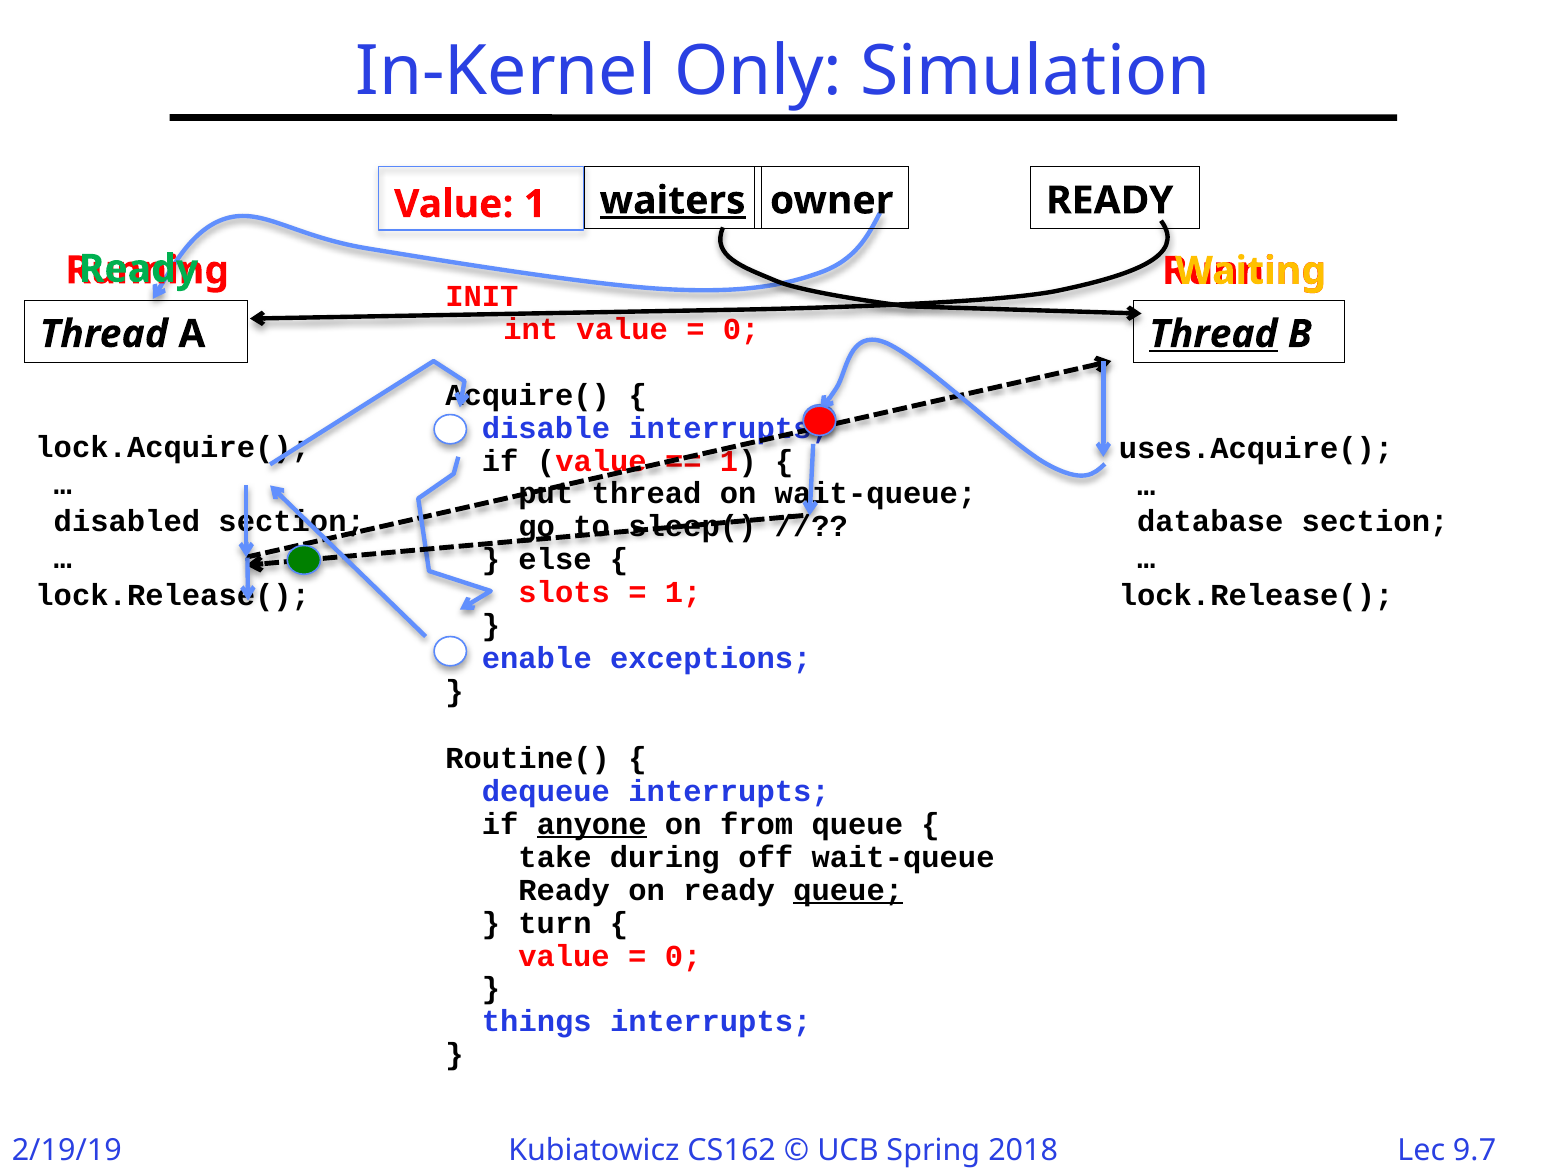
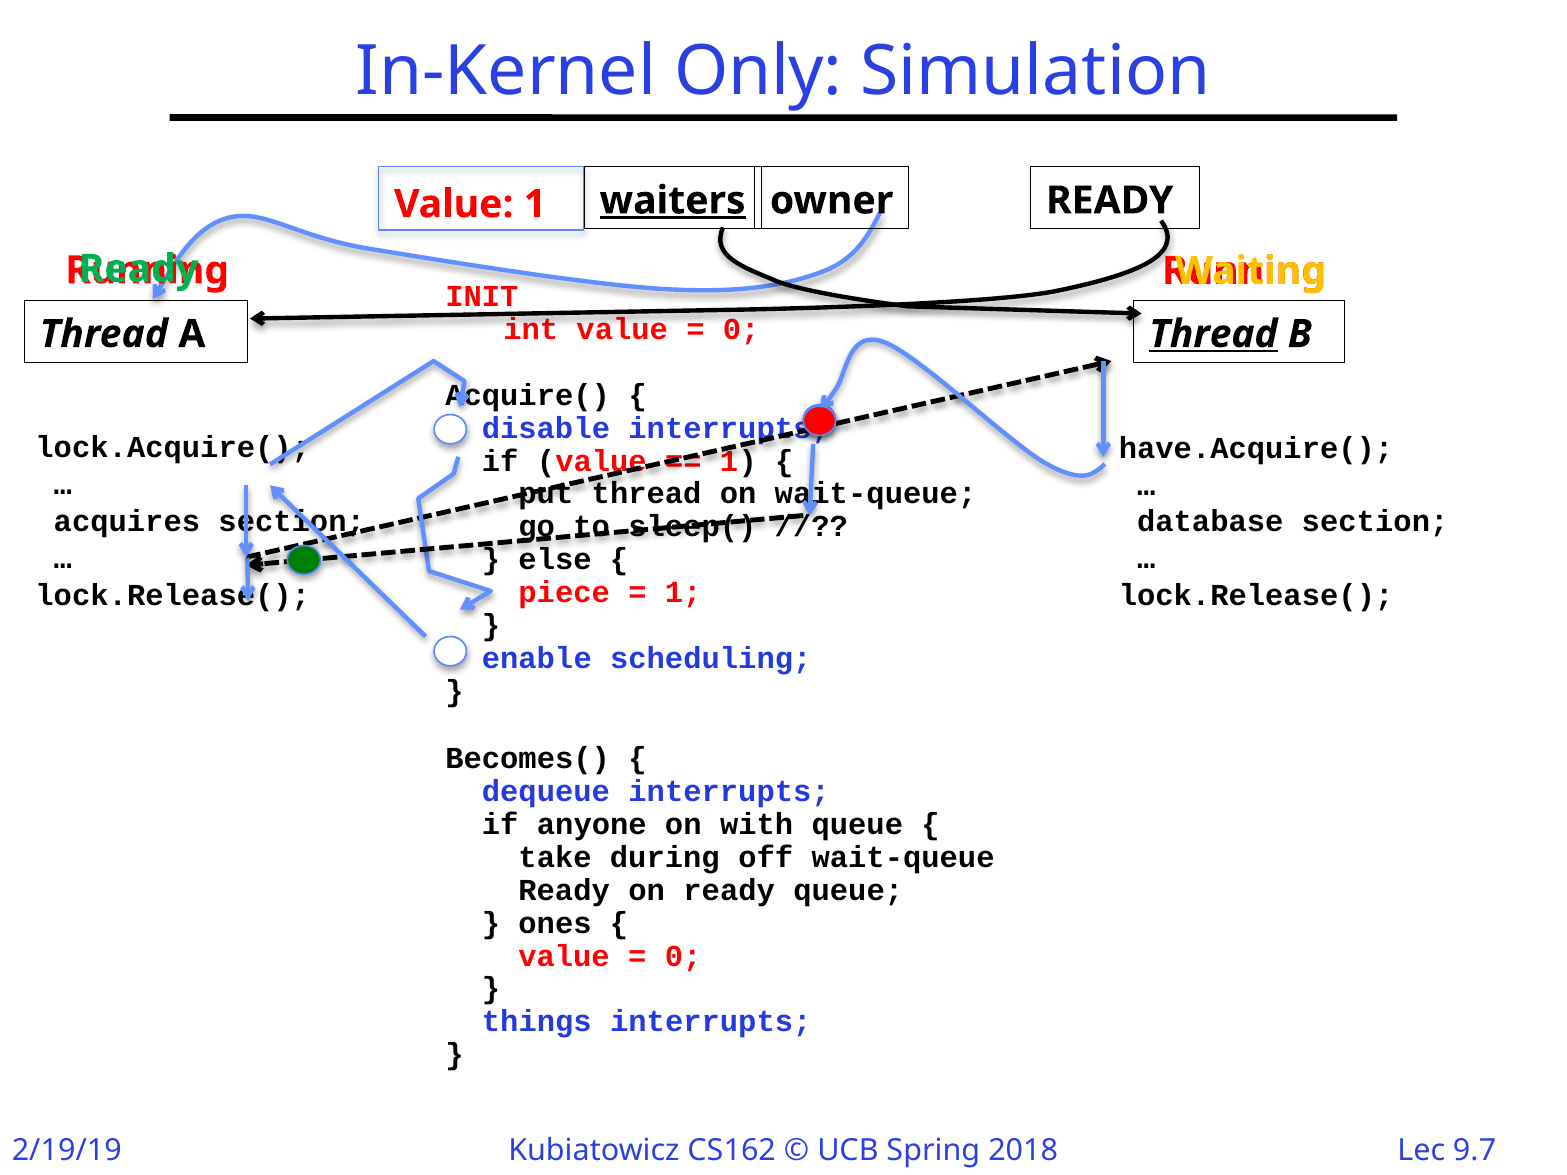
uses.Acquire(: uses.Acquire( -> have.Acquire( (1256, 448)
disabled: disabled -> acquires (127, 522)
slots: slots -> piece (564, 593)
exceptions: exceptions -> scheduling (711, 659)
Routine(: Routine( -> Becomes( (528, 759)
anyone underline: present -> none (592, 824)
from: from -> with (757, 824)
queue underline: present -> none (848, 890)
turn: turn -> ones (555, 923)
